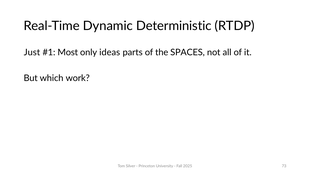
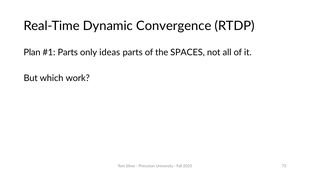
Deterministic: Deterministic -> Convergence (174, 26)
Just: Just -> Plan (32, 52)
Most: Most -> Parts (68, 52)
